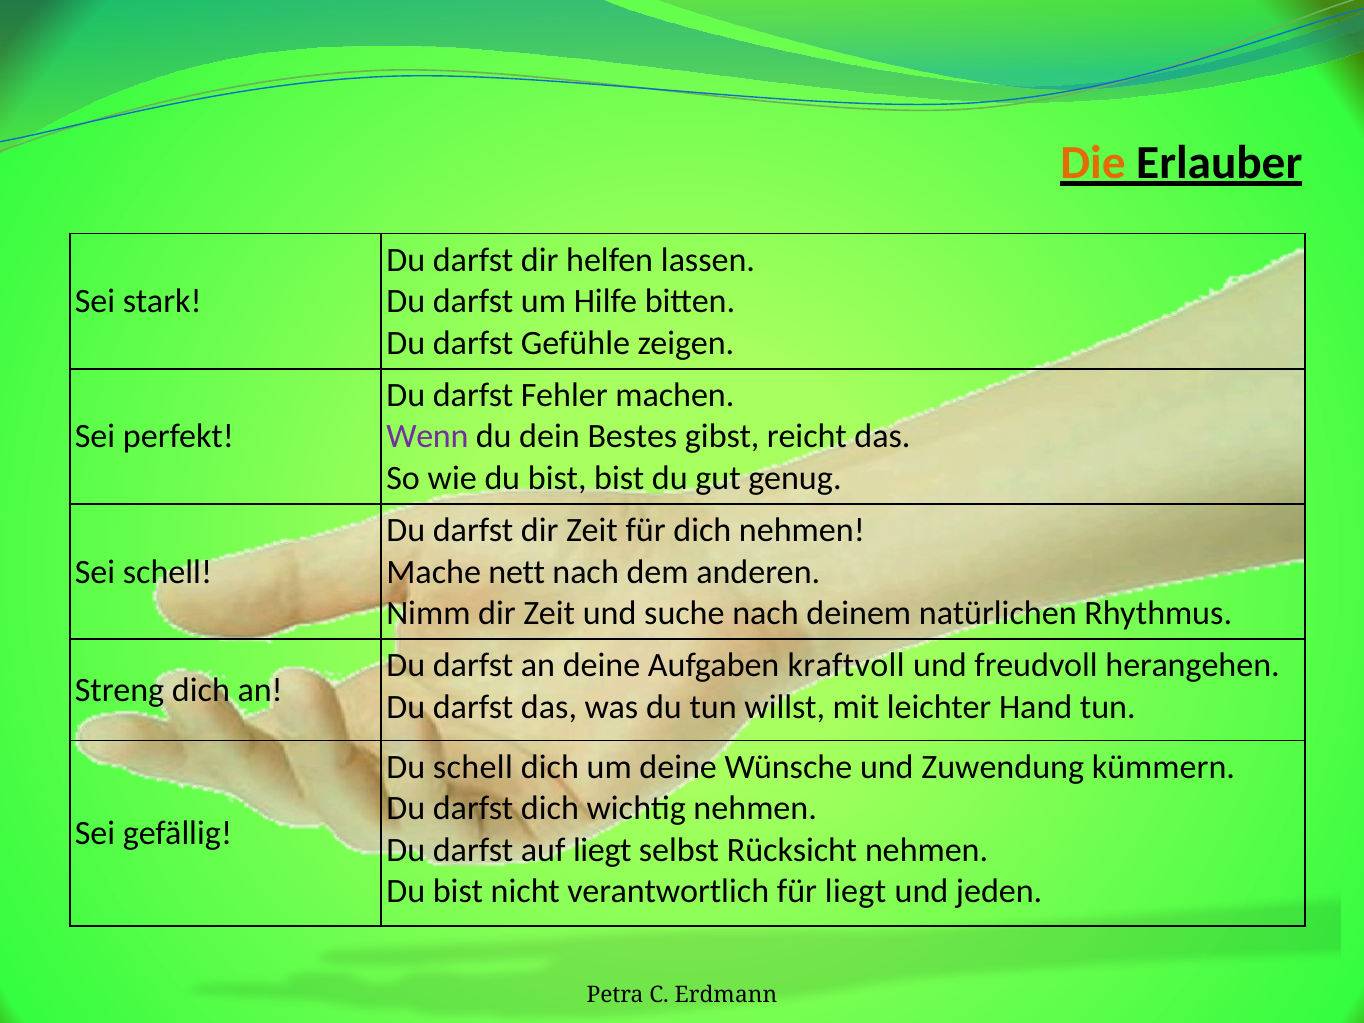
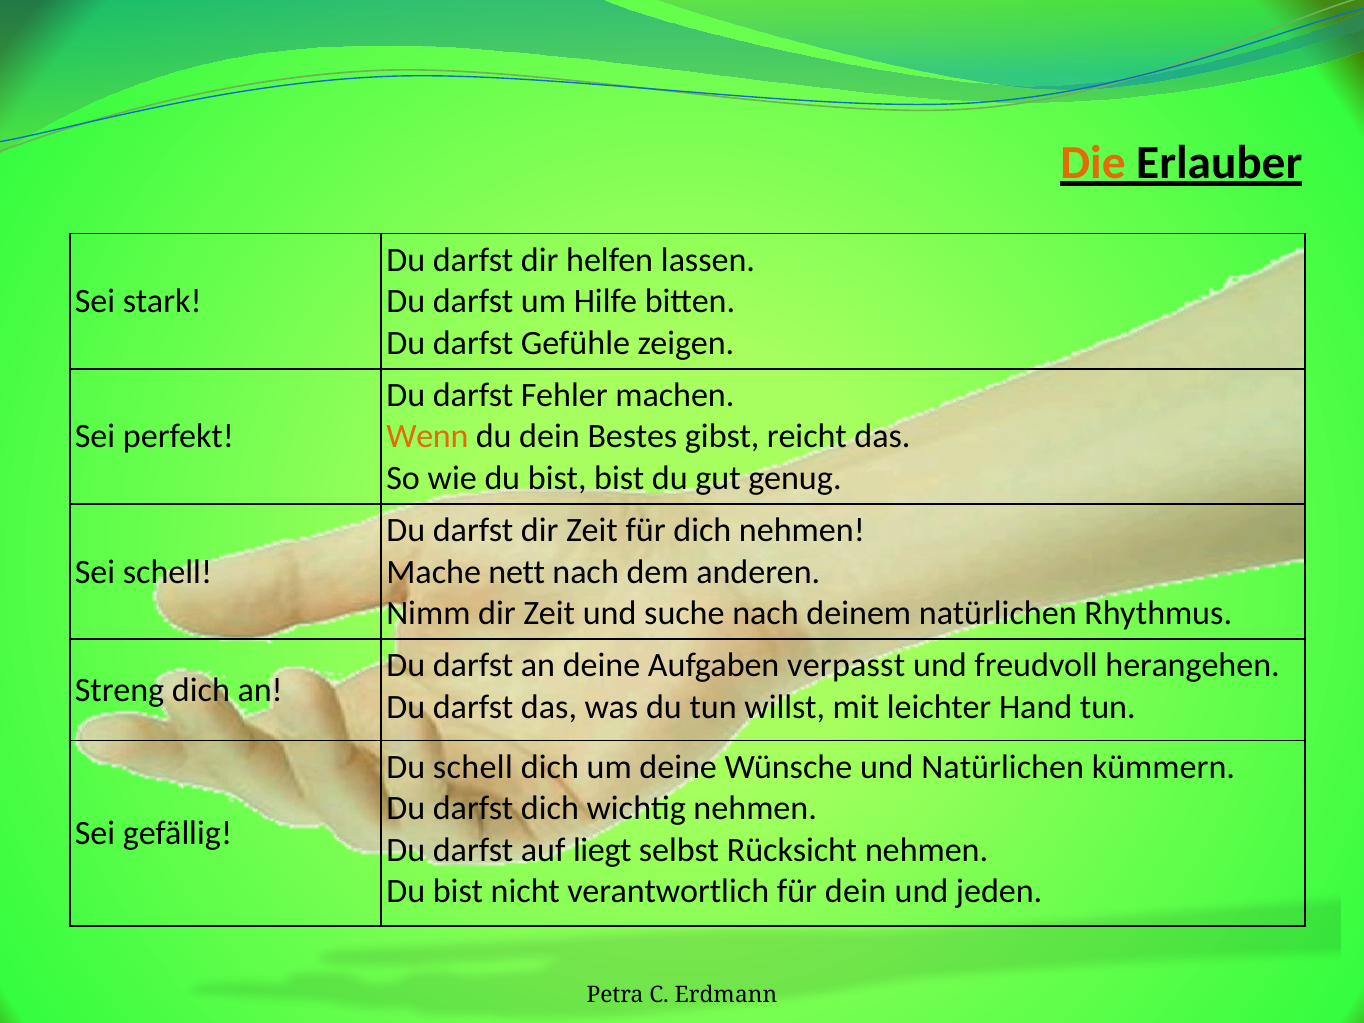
Wenn colour: purple -> orange (427, 437)
kraftvoll: kraftvoll -> verpasst (846, 666)
und Zuwendung: Zuwendung -> Natürlichen (1003, 767)
für liegt: liegt -> dein (856, 892)
